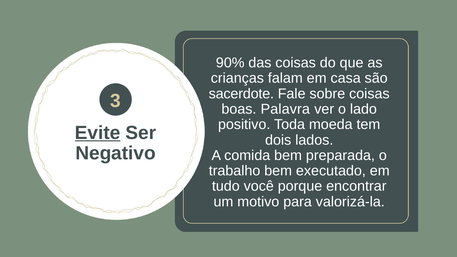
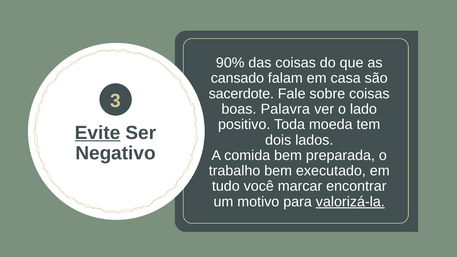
crianças: crianças -> cansado (237, 78)
porque: porque -> marcar (300, 186)
valorizá-la underline: none -> present (350, 202)
